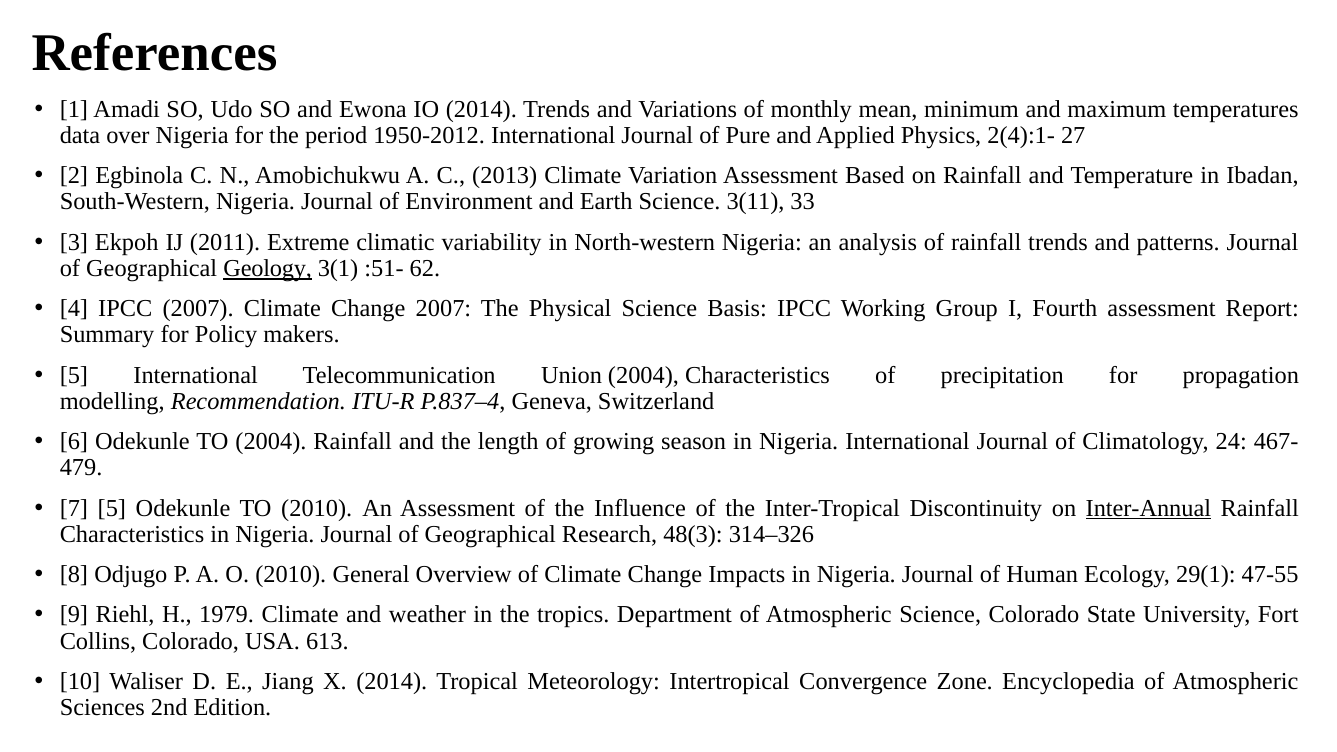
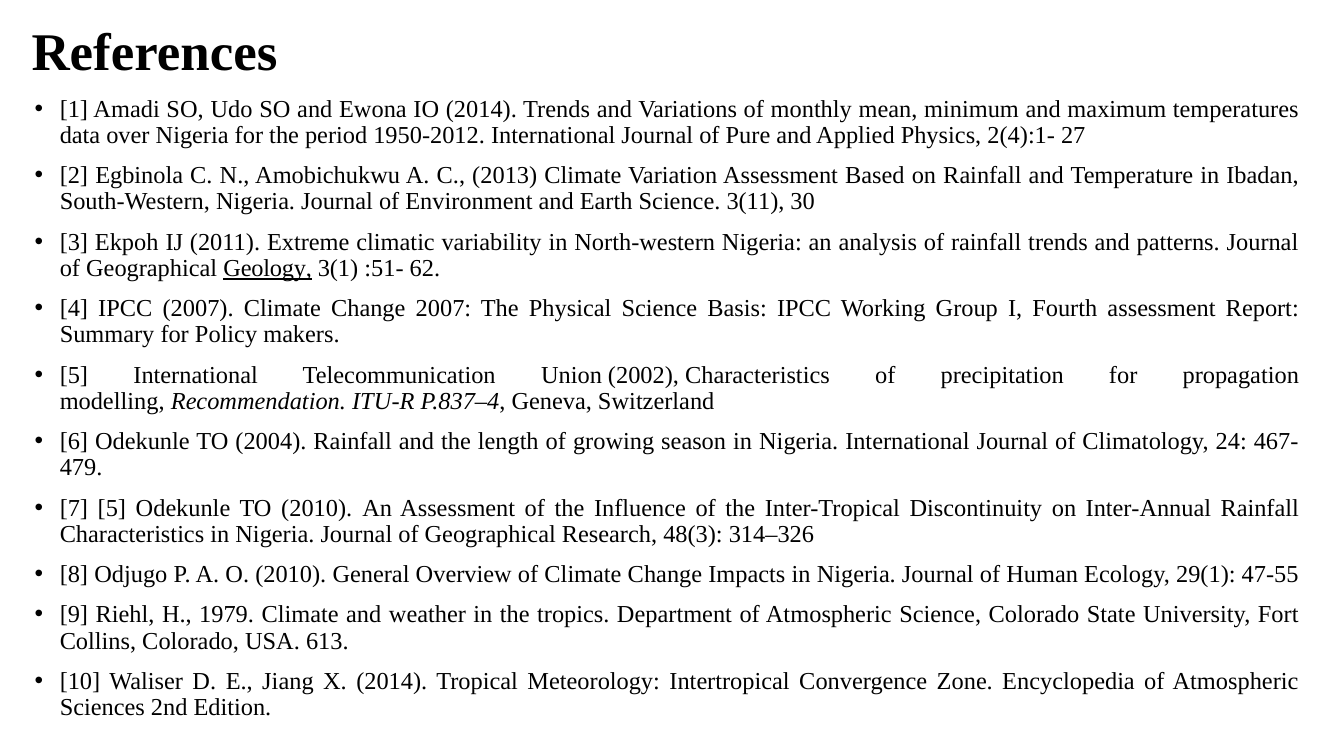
33: 33 -> 30 (803, 202)
Union 2004: 2004 -> 2002 (644, 375)
Inter-Annual underline: present -> none (1148, 508)
